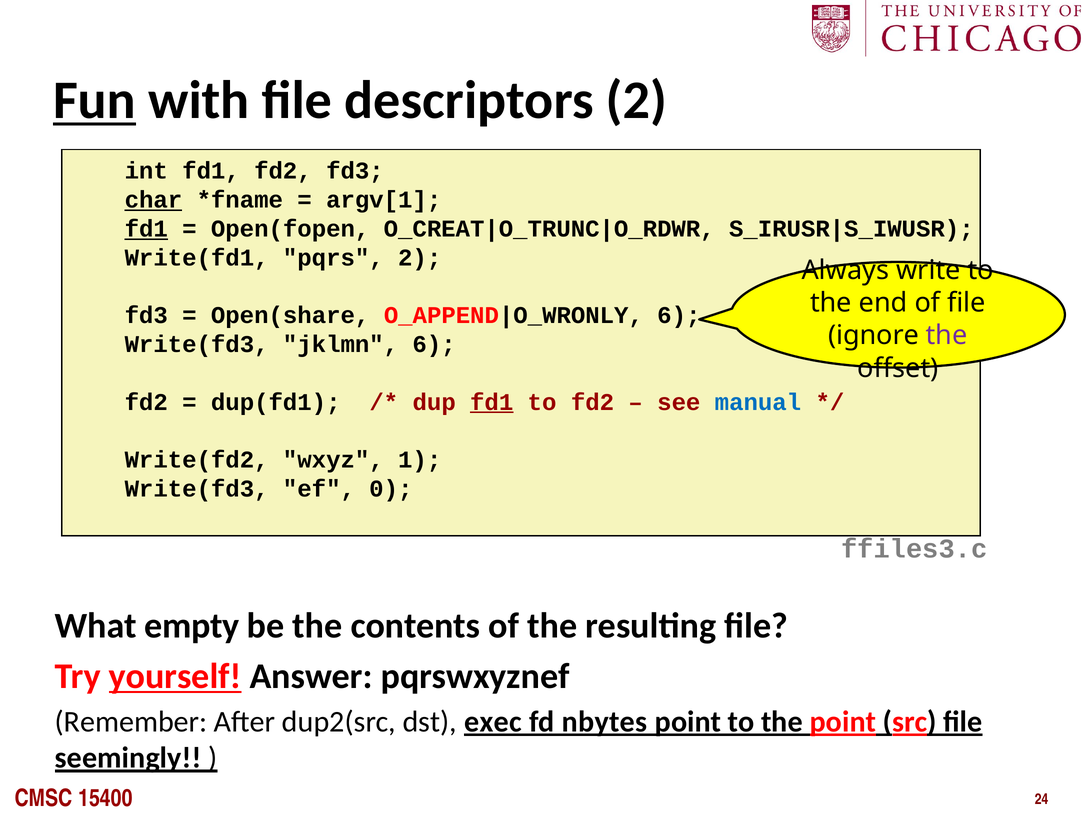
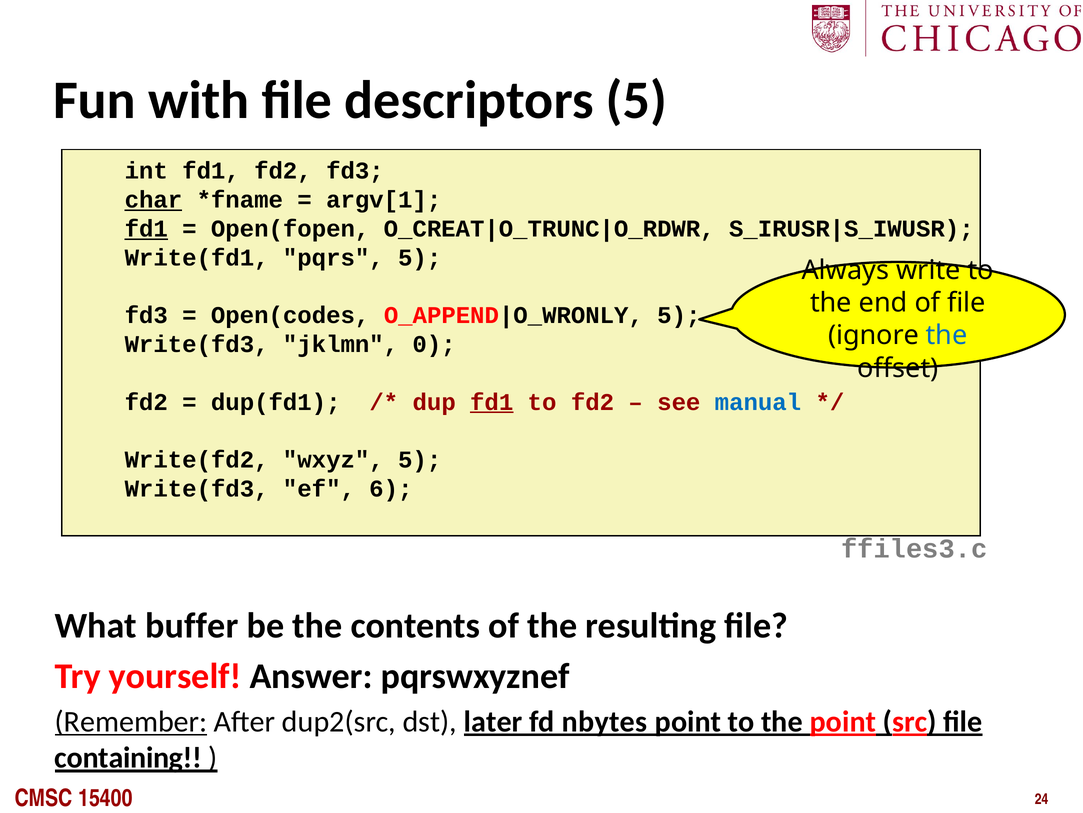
Fun underline: present -> none (95, 100)
descriptors 2: 2 -> 5 (636, 100)
pqrs 2: 2 -> 5 (420, 257)
Open(share: Open(share -> Open(codes (290, 315)
6: 6 -> 5 (679, 315)
the colour: purple -> blue (947, 335)
jklmn 6: 6 -> 0 (434, 344)
wxyz 1: 1 -> 5 (420, 459)
0: 0 -> 6 (391, 488)
empty: empty -> buffer (192, 625)
yourself underline: present -> none (175, 676)
Remember underline: none -> present (131, 721)
exec: exec -> later (493, 721)
seemingly: seemingly -> containing (128, 757)
